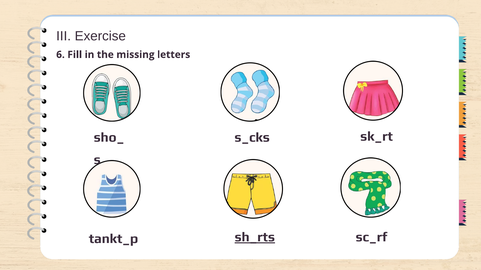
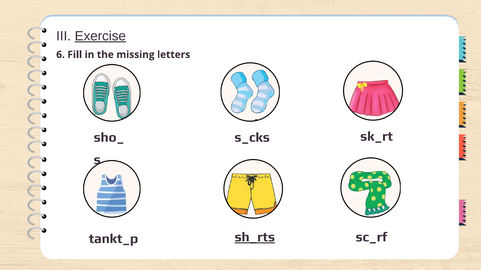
Exercise underline: none -> present (100, 36)
